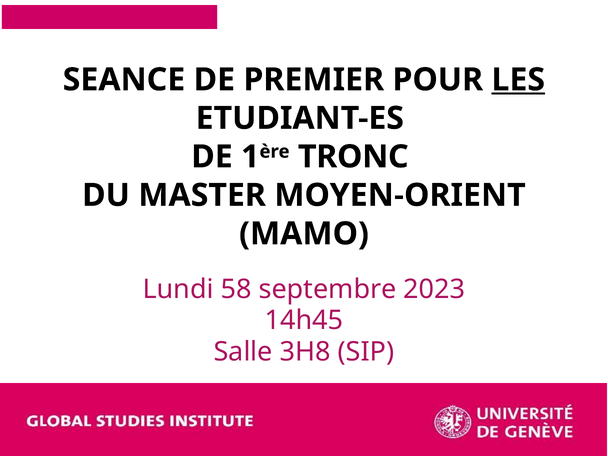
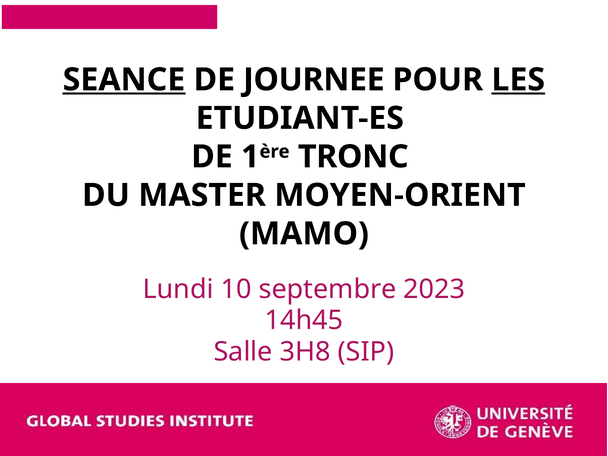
SEANCE underline: none -> present (124, 80)
PREMIER: PREMIER -> JOURNEE (314, 80)
58: 58 -> 10 (236, 289)
